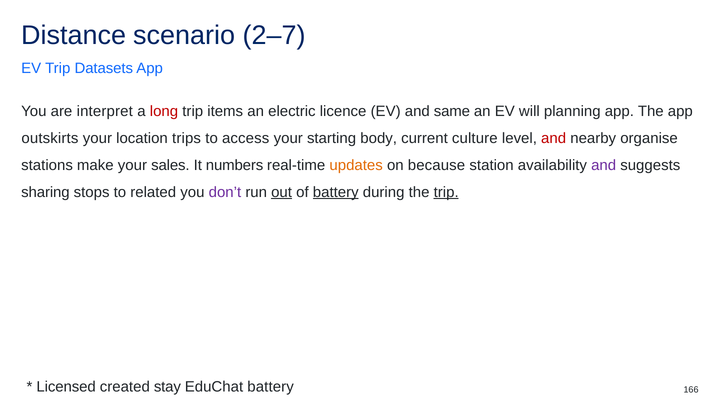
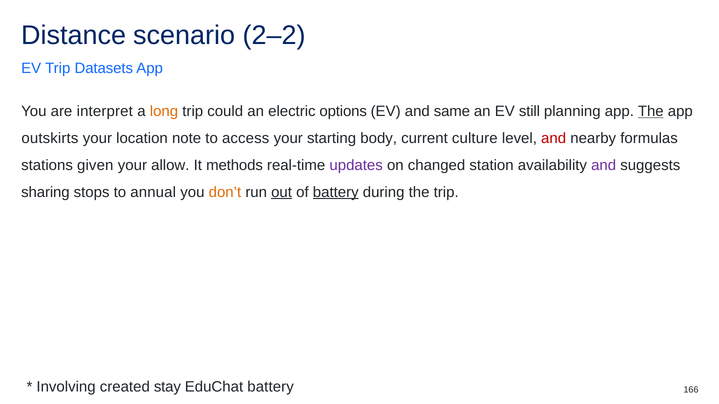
2–7: 2–7 -> 2–2 (274, 36)
long colour: red -> orange (164, 111)
items: items -> could (225, 111)
licence: licence -> options (343, 111)
will: will -> still (529, 111)
The underline: none -> present (651, 111)
trips: trips -> note (187, 138)
organise: organise -> formulas (649, 138)
make: make -> given (95, 165)
sales: sales -> allow (170, 165)
numbers: numbers -> methods (235, 165)
updates colour: orange -> purple (356, 165)
because: because -> changed (437, 165)
related: related -> annual (153, 192)
don’t colour: purple -> orange (225, 192)
trip underline: present -> none (446, 192)
Licensed: Licensed -> Involving (66, 387)
